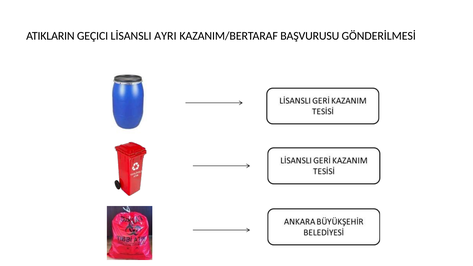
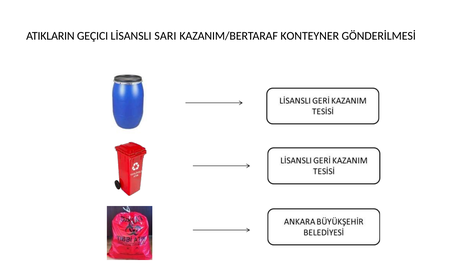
AYRI: AYRI -> SARI (165, 36)
BAŞVURUSU: BAŞVURUSU -> KONTEYNER (310, 36)
